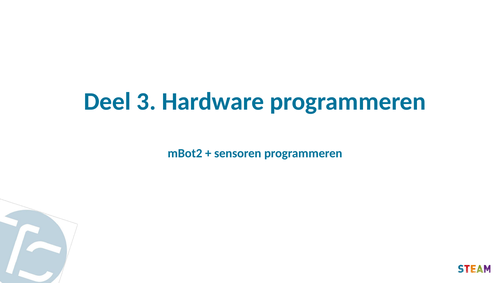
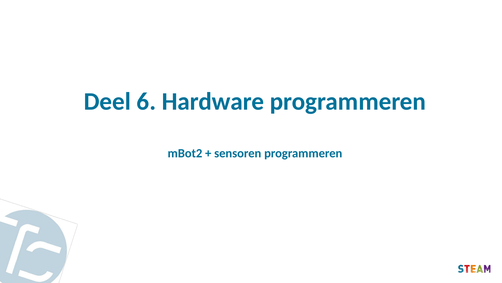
3: 3 -> 6 (146, 101)
